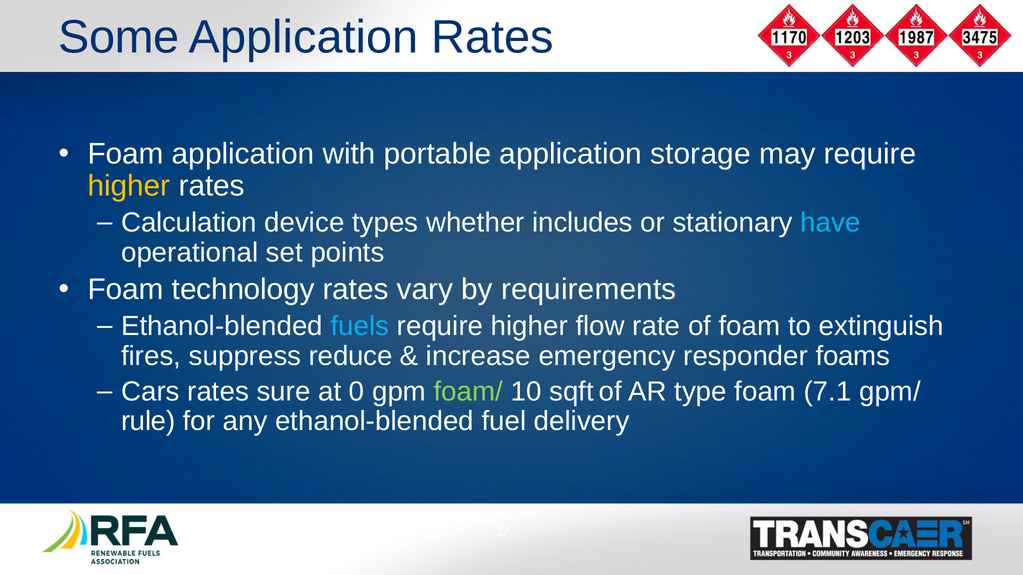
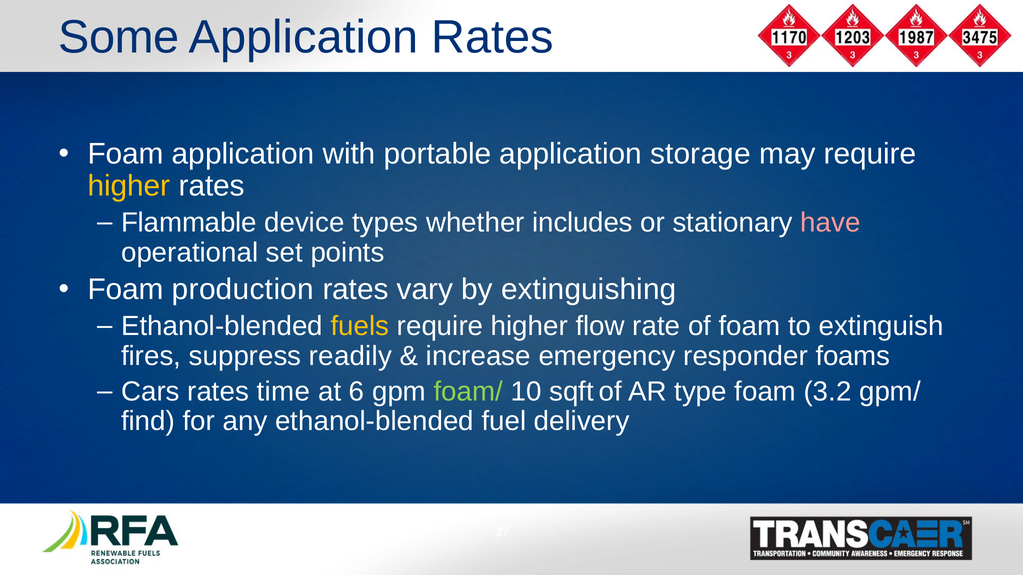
Calculation: Calculation -> Flammable (189, 223)
have colour: light blue -> pink (830, 223)
technology: technology -> production (243, 290)
requirements: requirements -> extinguishing (589, 290)
fuels colour: light blue -> yellow (360, 326)
reduce: reduce -> readily (350, 356)
sure: sure -> time (283, 392)
0: 0 -> 6 (357, 392)
7.1: 7.1 -> 3.2 (828, 392)
rule: rule -> find (148, 422)
